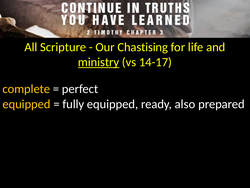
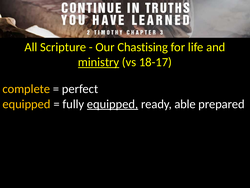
14-17: 14-17 -> 18-17 (156, 62)
equipped underline: none -> present (113, 104)
also: also -> able (185, 104)
